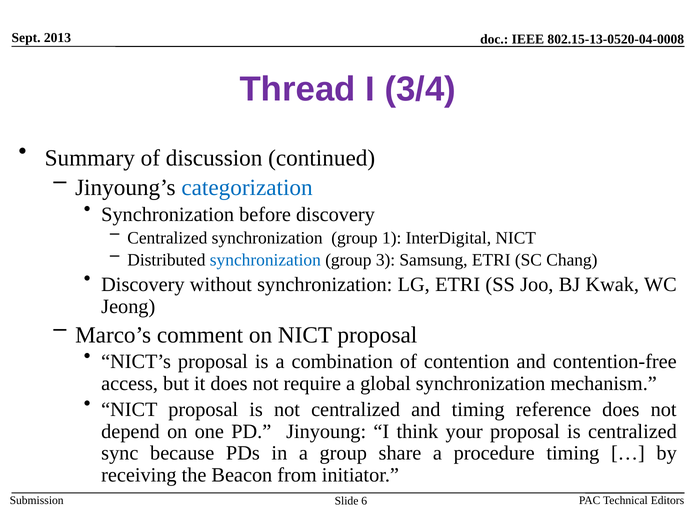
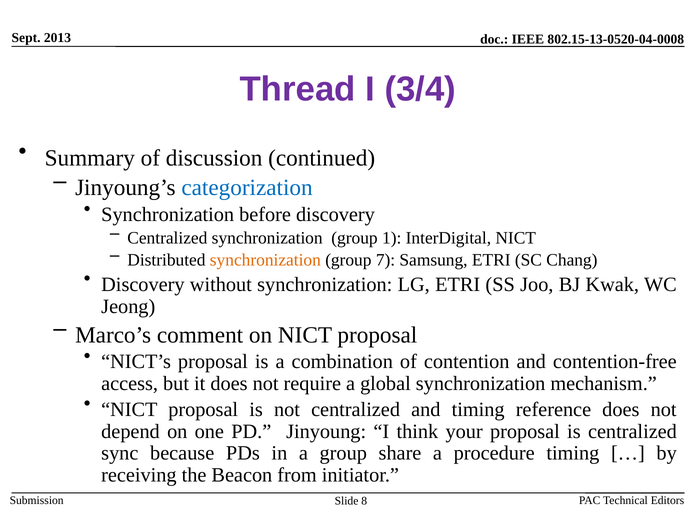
synchronization colour: blue -> orange (265, 260)
3: 3 -> 7 (386, 260)
6: 6 -> 8 (364, 501)
